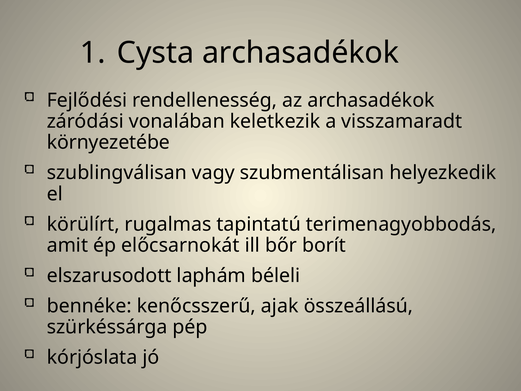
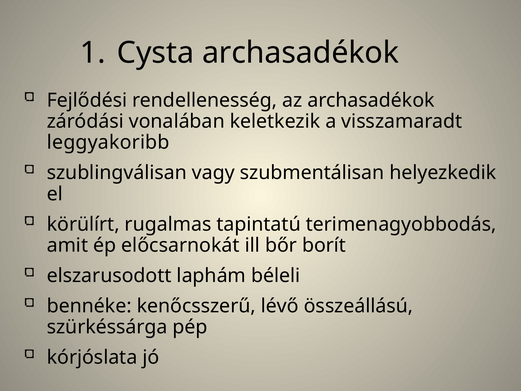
környezetébe: környezetébe -> leggyakoribb (108, 142)
ajak: ajak -> lévő (280, 306)
